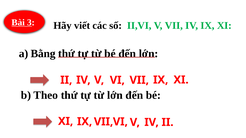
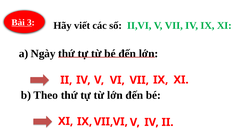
Bằng: Bằng -> Ngày (43, 54)
